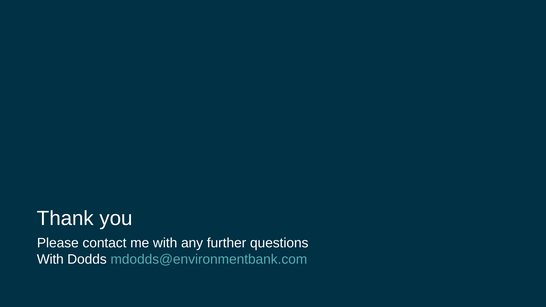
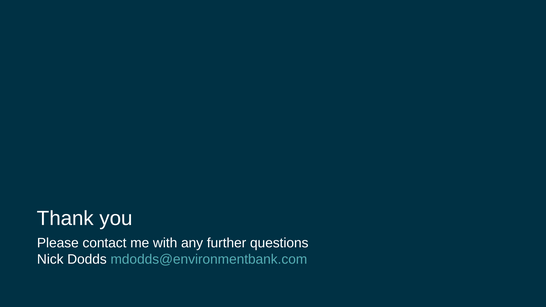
With: With -> Nick (50, 259)
